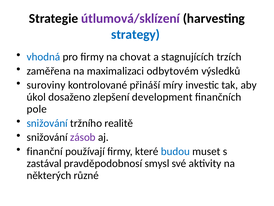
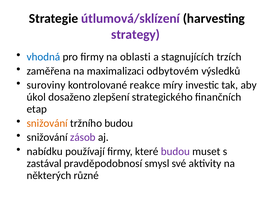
strategy colour: blue -> purple (136, 35)
chovat: chovat -> oblasti (135, 57)
přináší: přináší -> reakce (145, 85)
development: development -> strategického (162, 97)
pole: pole -> etap (37, 109)
snižování colour: blue -> orange (47, 123)
tržního realitě: realitě -> budou (119, 123)
finanční: finanční -> nabídku (45, 151)
budou colour: blue -> purple (175, 151)
